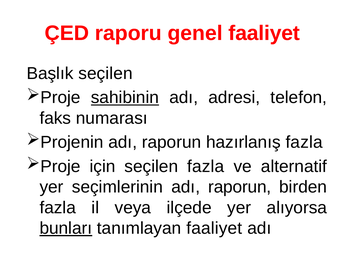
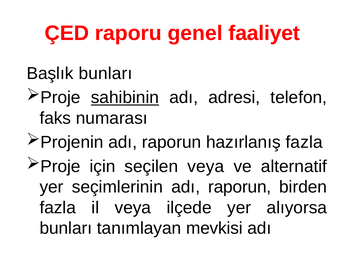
Başlık seçilen: seçilen -> bunları (105, 74)
seçilen fazla: fazla -> veya (206, 167)
bunları underline: present -> none (66, 229)
tanımlayan faaliyet: faaliyet -> mevkisi (214, 229)
